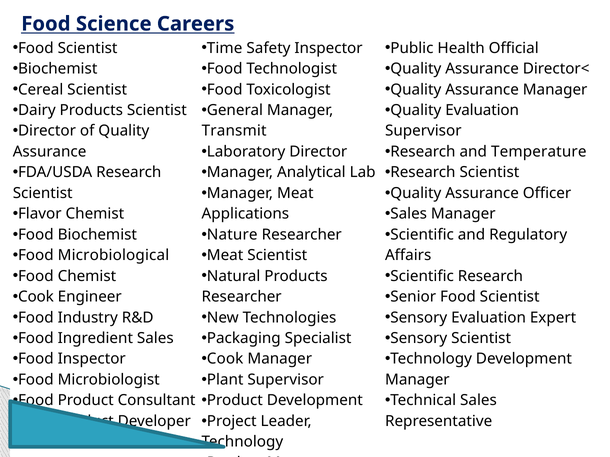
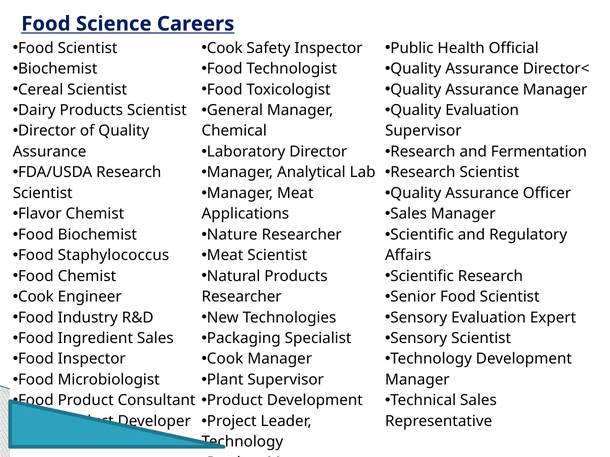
Time: Time -> Cook (225, 48)
Transmit: Transmit -> Chemical (234, 131)
Temperature: Temperature -> Fermentation (539, 152)
Microbiological: Microbiological -> Staphylococcus (113, 256)
